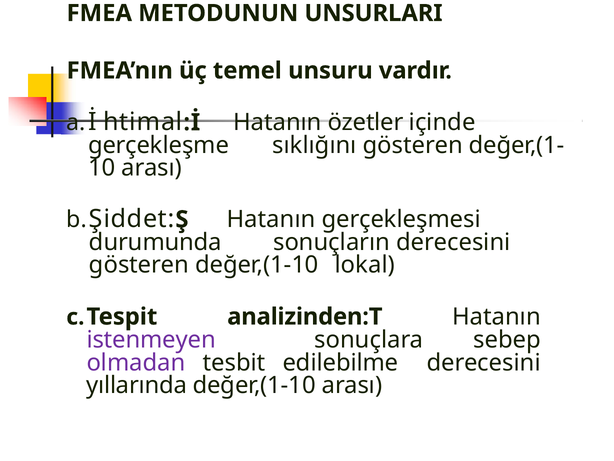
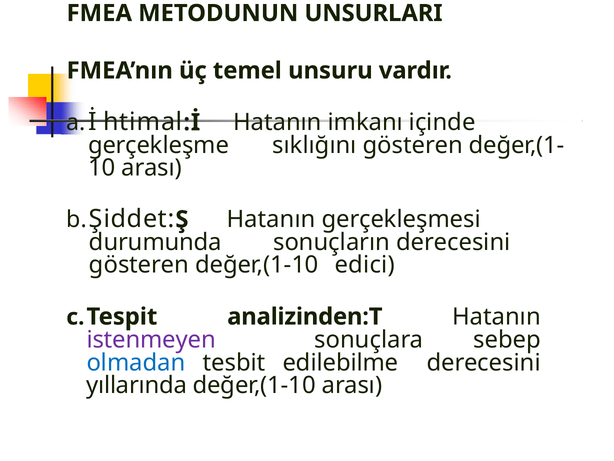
özetler: özetler -> imkanı (365, 122)
lokal: lokal -> edici (365, 265)
olmadan colour: purple -> blue (136, 362)
